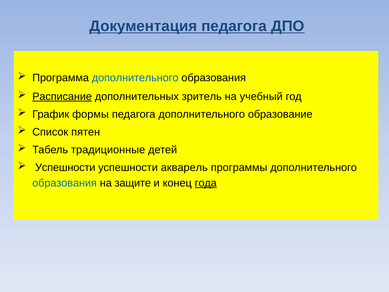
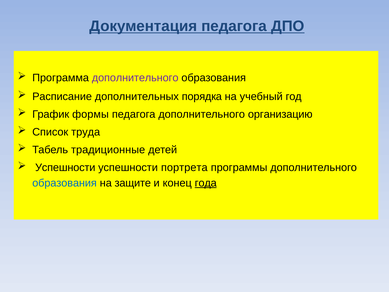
дополнительного colour: blue -> purple (135, 78)
Расписание underline: present -> none (62, 96)
зритель: зритель -> порядка (202, 96)
образование: образование -> организацию (280, 114)
пятен: пятен -> труда (86, 132)
акварель: акварель -> портрета (184, 167)
